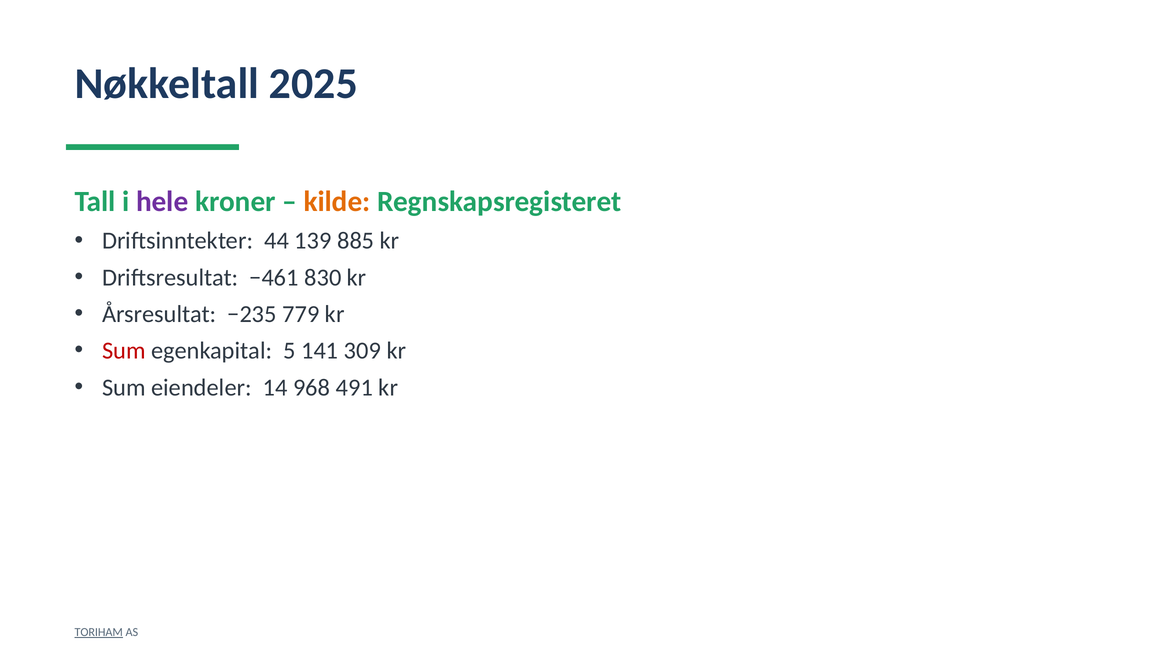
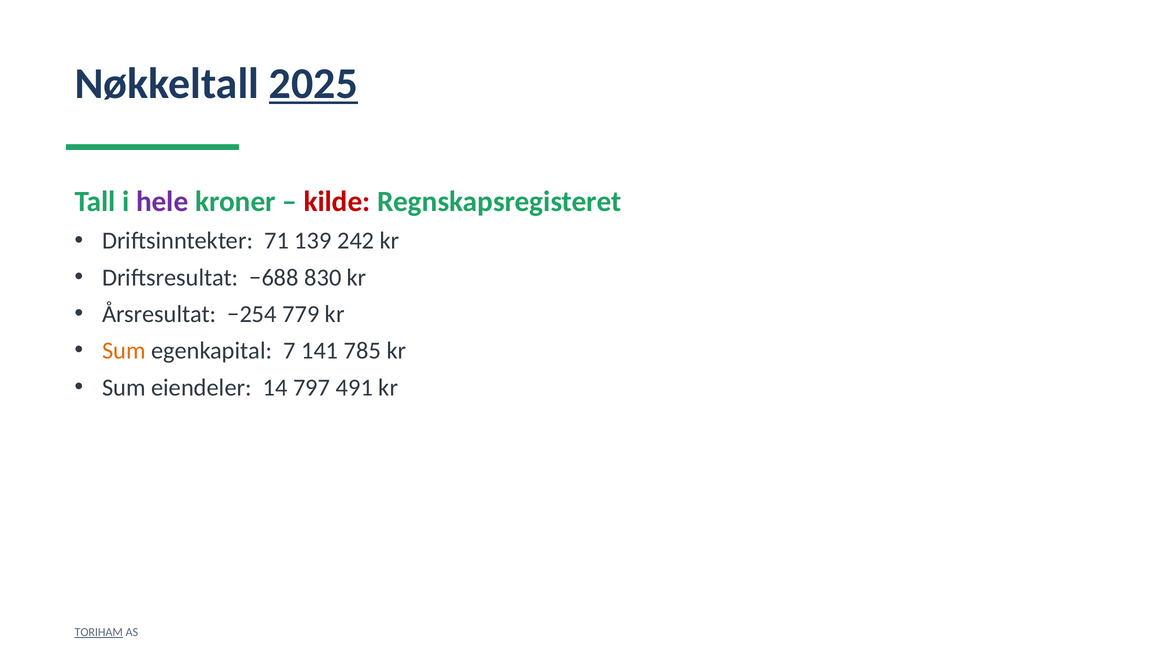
2025 underline: none -> present (313, 84)
kilde colour: orange -> red (337, 202)
44: 44 -> 71 (276, 241)
885: 885 -> 242 (356, 241)
−461: −461 -> −688 (274, 278)
−235: −235 -> −254 (252, 314)
Sum colour: red -> orange (124, 351)
5: 5 -> 7 (289, 351)
309: 309 -> 785 (362, 351)
968: 968 -> 797 (312, 388)
